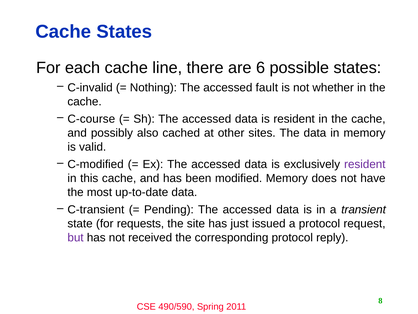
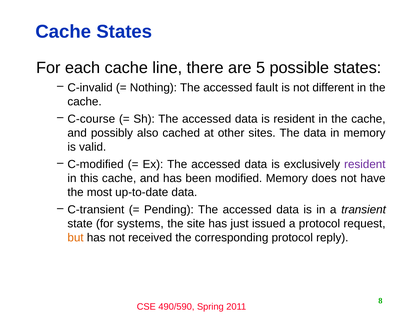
6: 6 -> 5 (261, 68)
whether: whether -> different (333, 87)
requests: requests -> systems (140, 223)
but colour: purple -> orange (76, 237)
